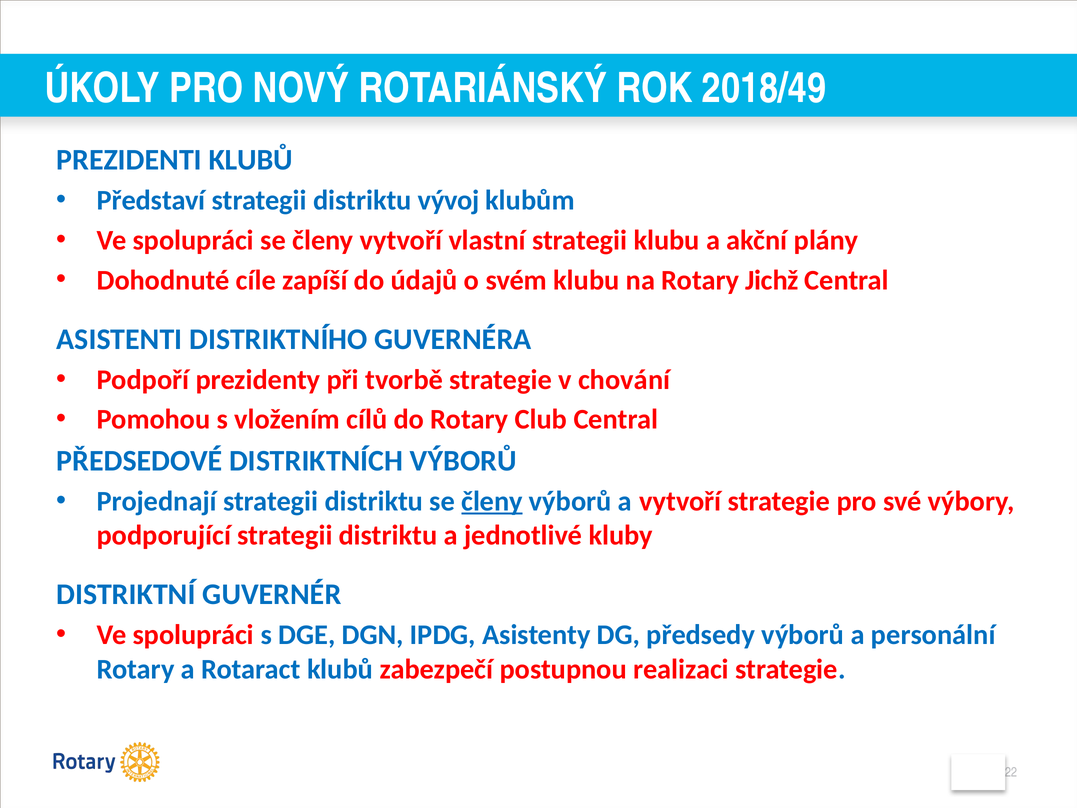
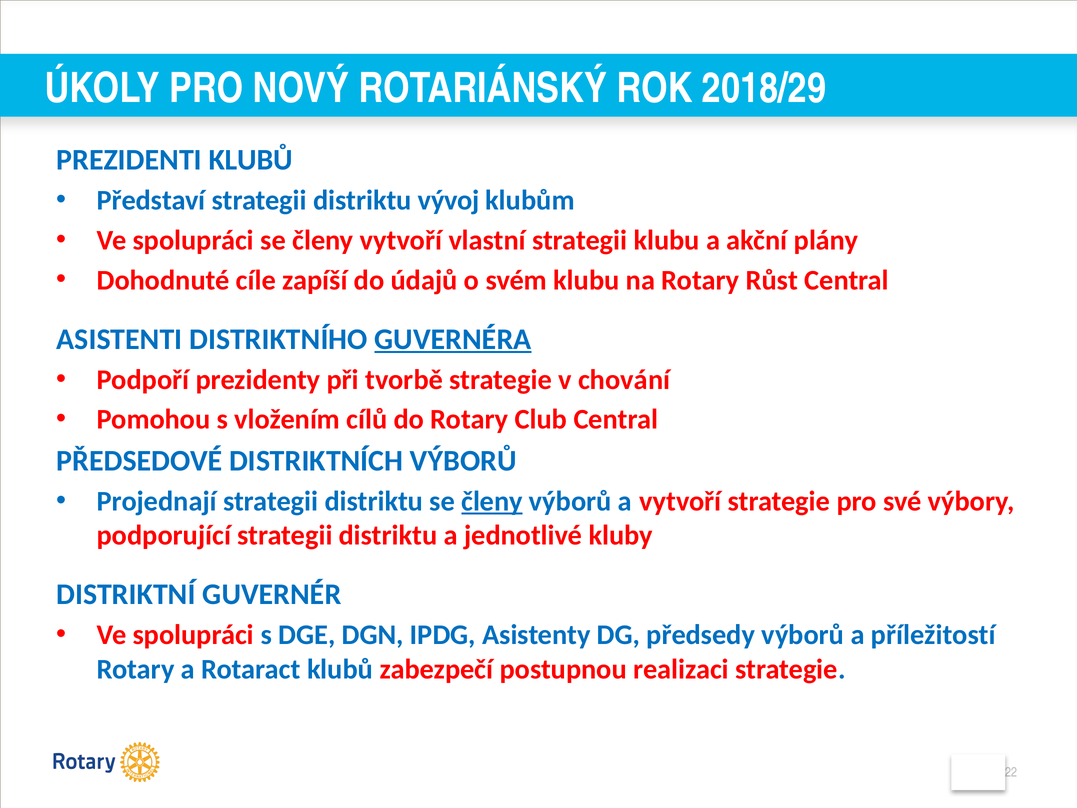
2018/49: 2018/49 -> 2018/29 (764, 88)
Jichž: Jichž -> Růst (772, 280)
GUVERNÉRA underline: none -> present (453, 339)
personální: personální -> příležitostí (933, 635)
